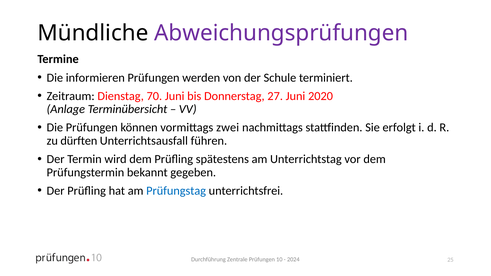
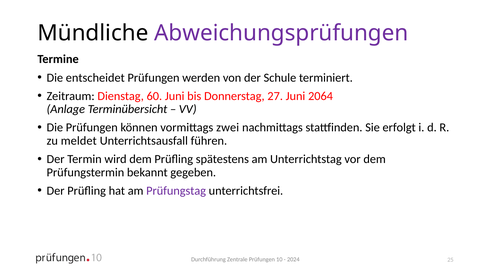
informieren: informieren -> entscheidet (95, 78)
70: 70 -> 60 (154, 96)
2020: 2020 -> 2064 (321, 96)
dürften: dürften -> meldet (79, 141)
Prüfungstag colour: blue -> purple (176, 191)
